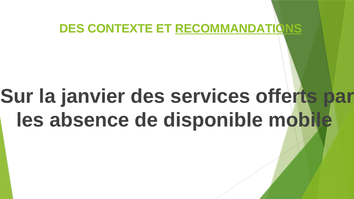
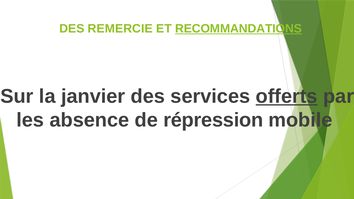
CONTEXTE: CONTEXTE -> REMERCIE (120, 29)
offerts underline: none -> present (287, 96)
disponible: disponible -> répression (213, 120)
